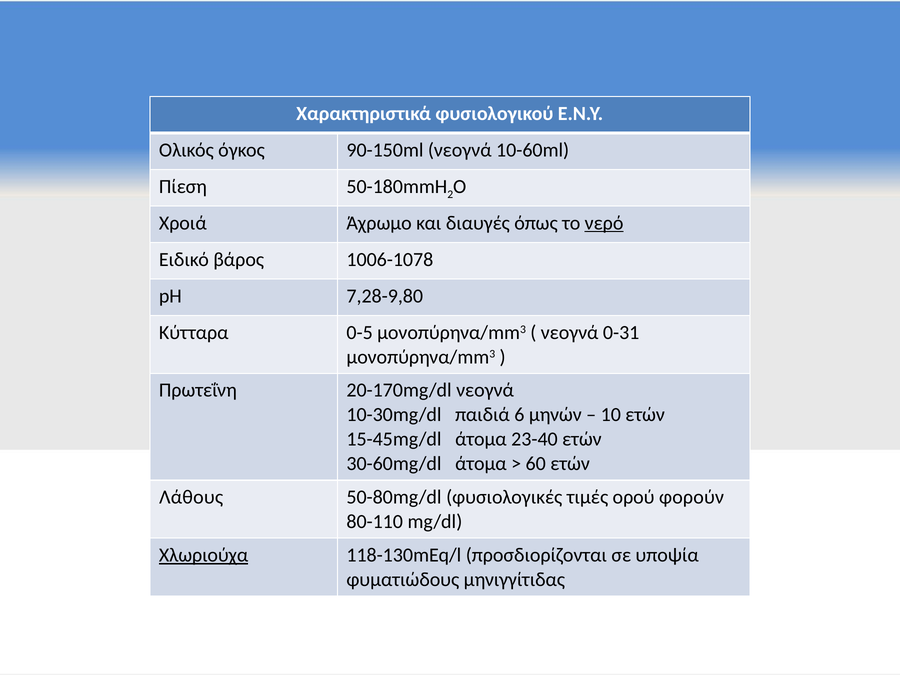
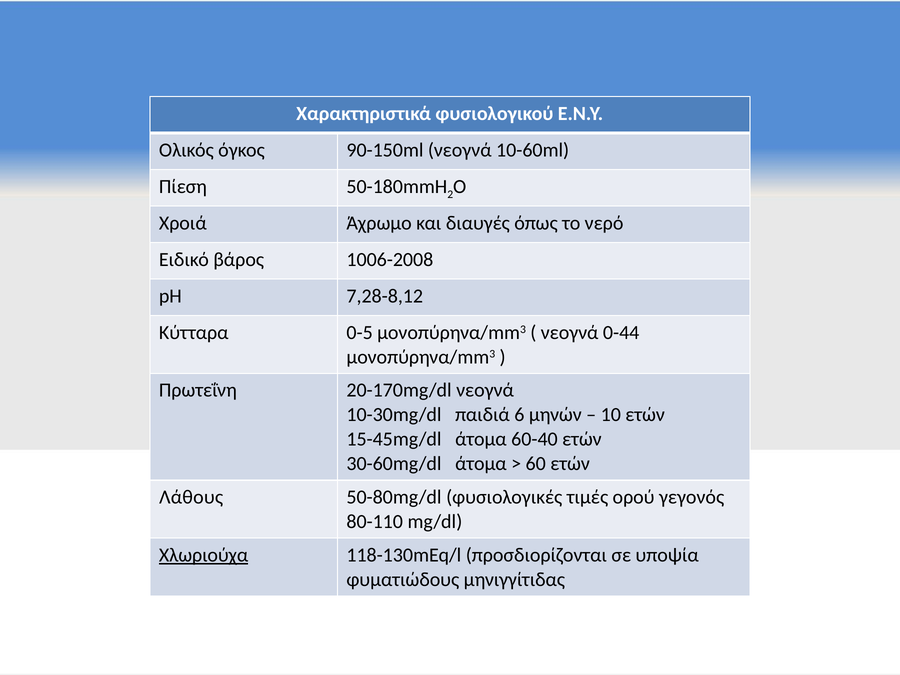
νερό underline: present -> none (604, 223)
1006-1078: 1006-1078 -> 1006-2008 (390, 259)
7,28-9,80: 7,28-9,80 -> 7,28-8,12 (385, 296)
0-31: 0-31 -> 0-44 (621, 332)
23-40: 23-40 -> 60-40 (534, 439)
φορούν: φορούν -> γεγονός (692, 497)
